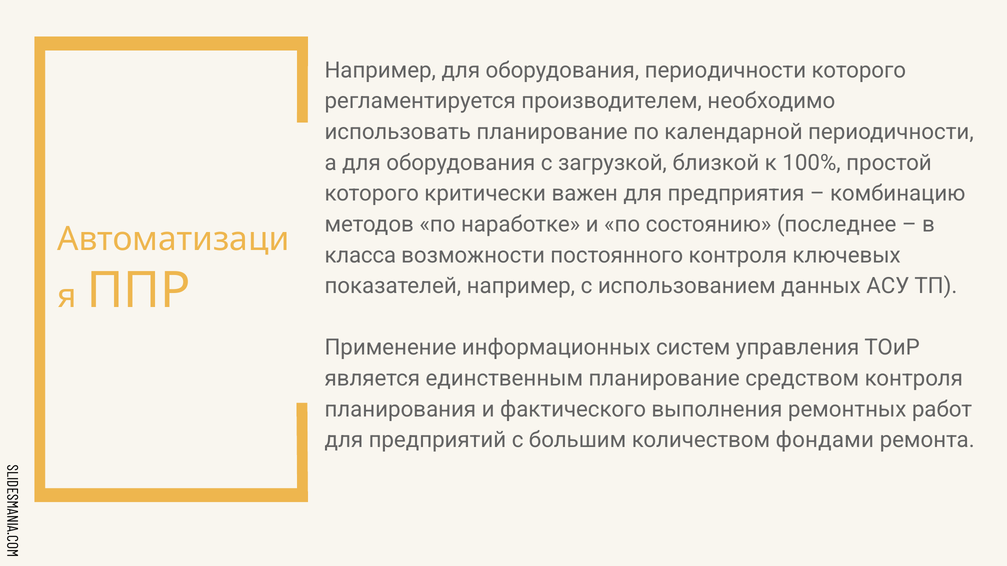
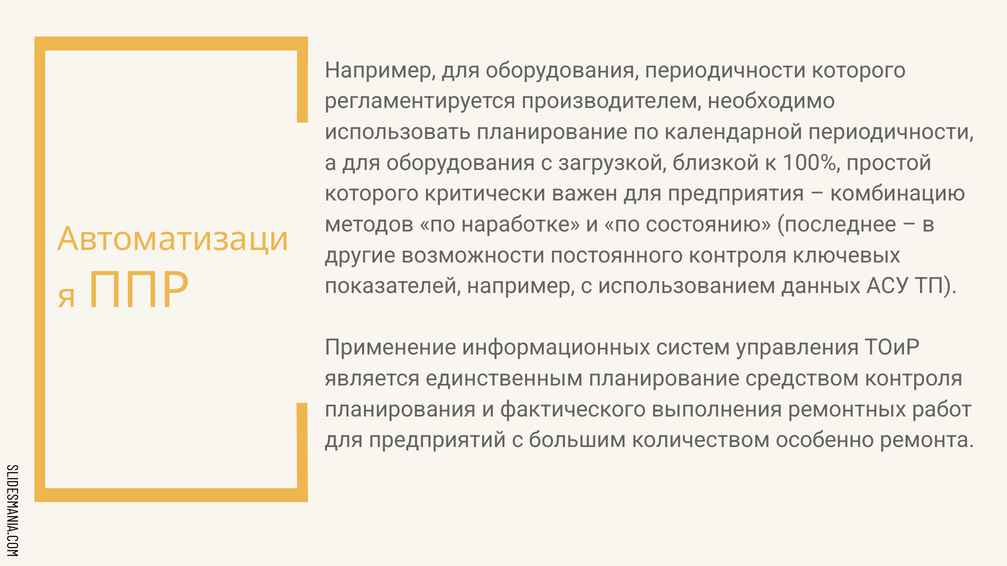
класса: класса -> другие (360, 255)
фондами: фондами -> особенно (825, 440)
